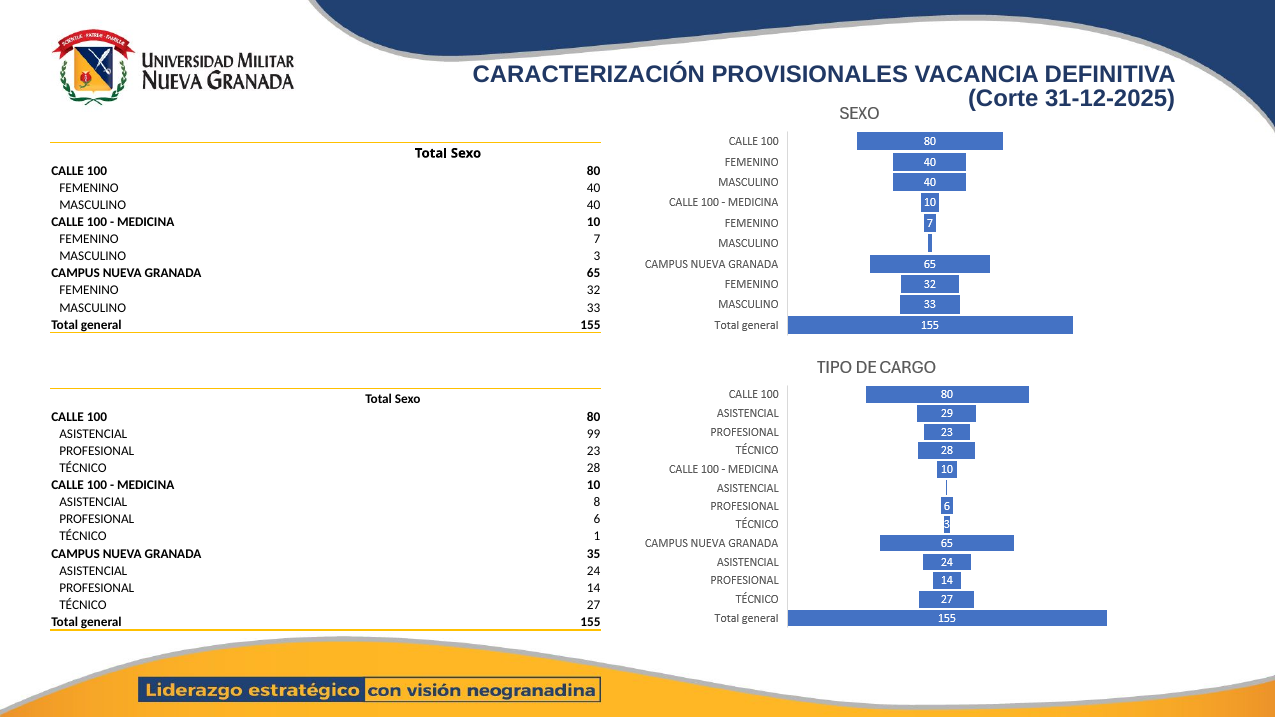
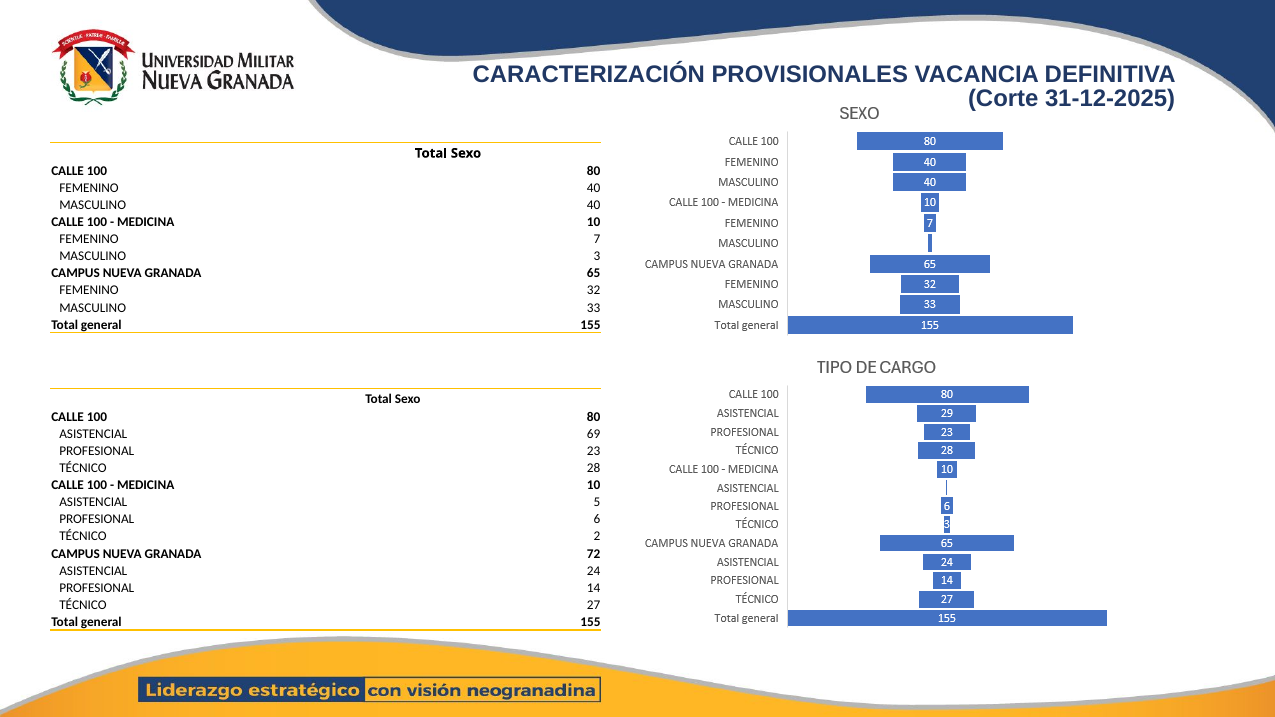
99: 99 -> 69 (594, 434)
8: 8 -> 5 (597, 502)
1: 1 -> 2 (597, 537)
35: 35 -> 72 (594, 554)
